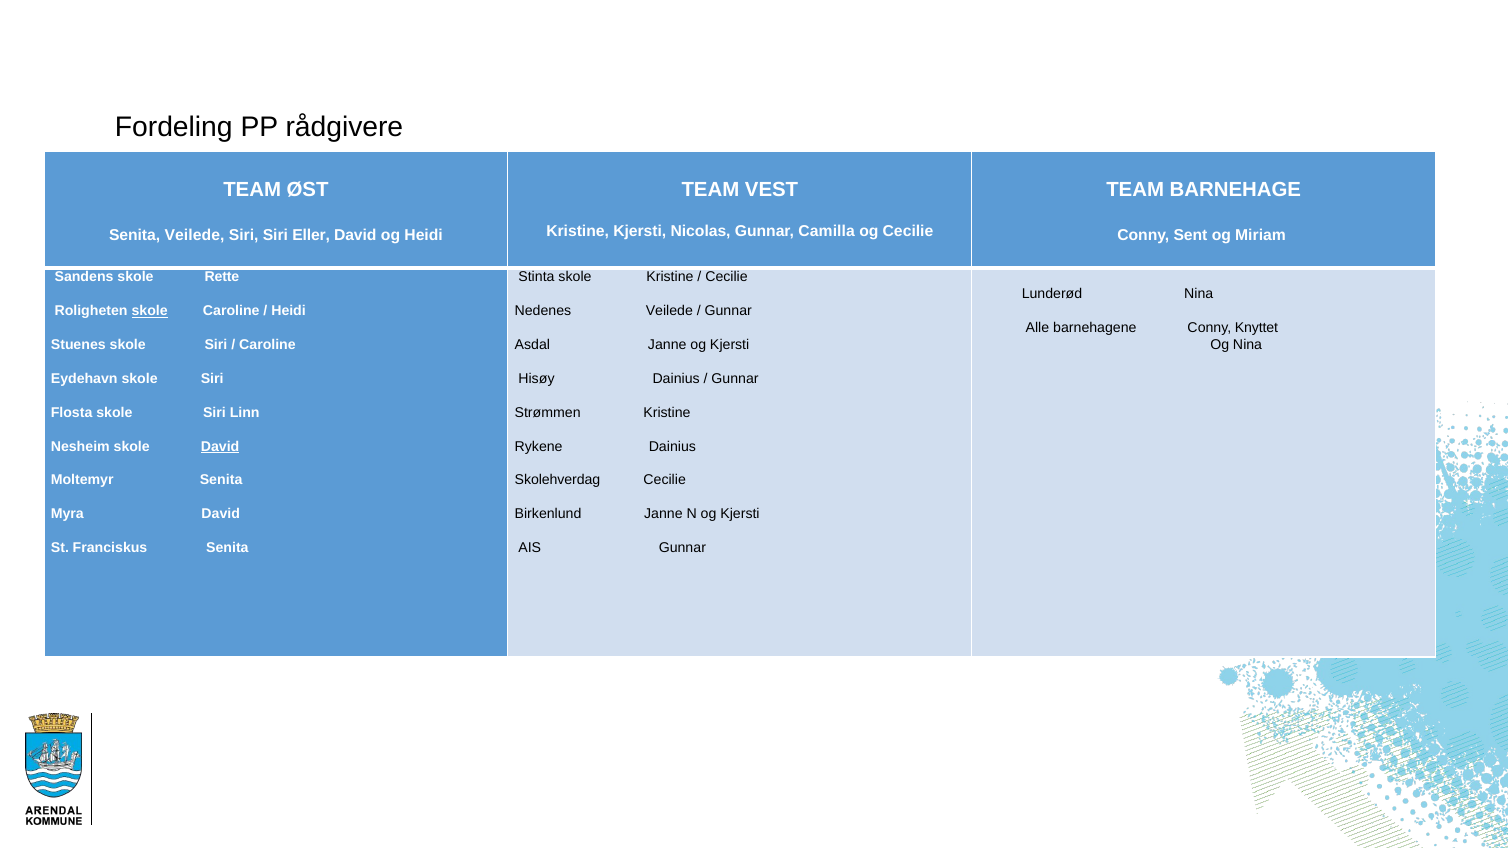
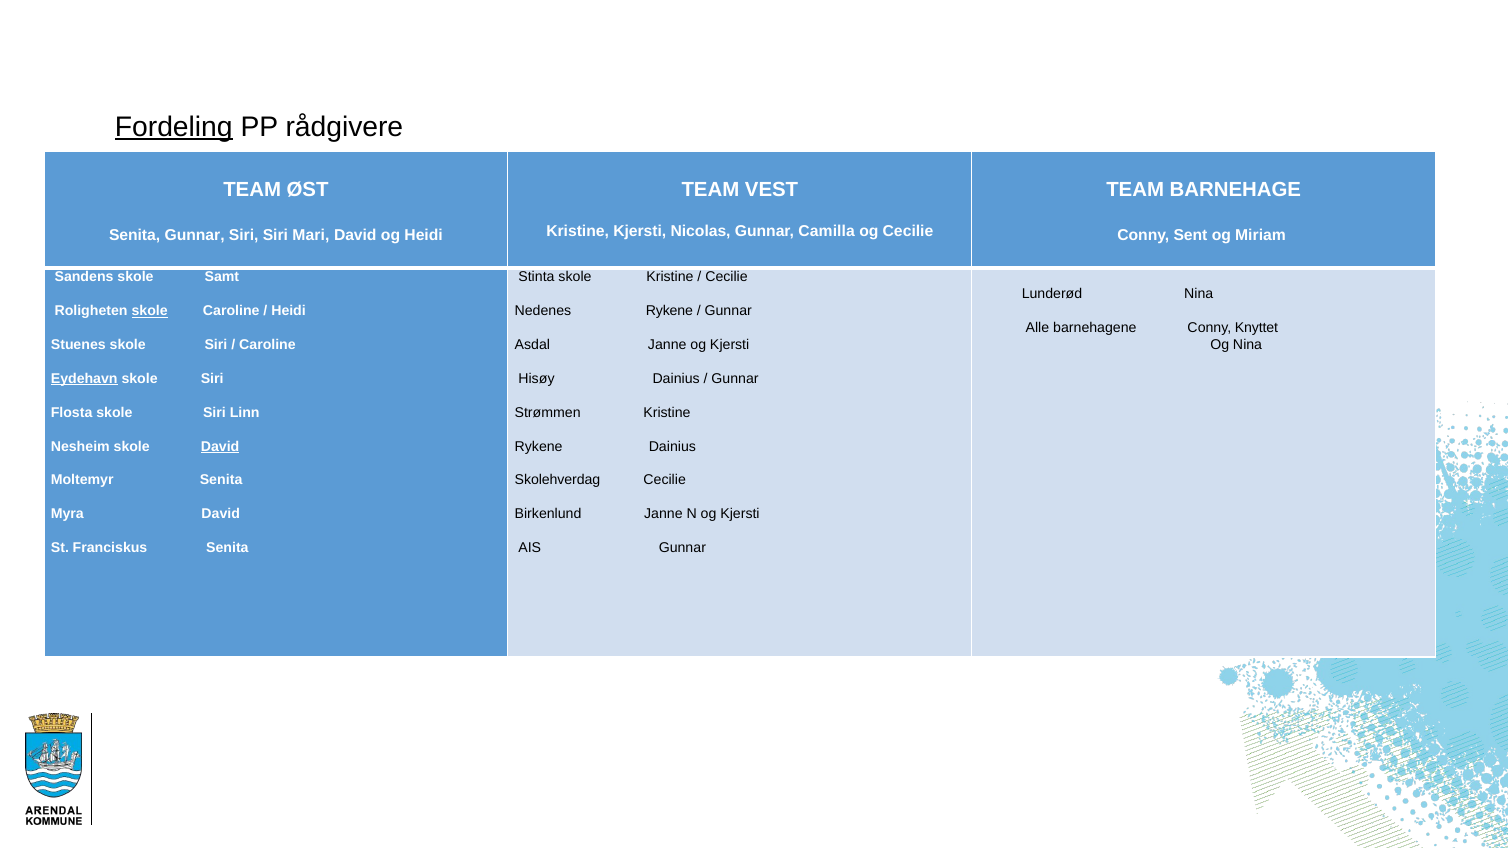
Fordeling underline: none -> present (174, 127)
Senita Veilede: Veilede -> Gunnar (195, 235)
Eller: Eller -> Mari (311, 235)
Rette: Rette -> Samt (222, 277)
Nedenes Veilede: Veilede -> Rykene (669, 311)
Eydehavn underline: none -> present (84, 379)
